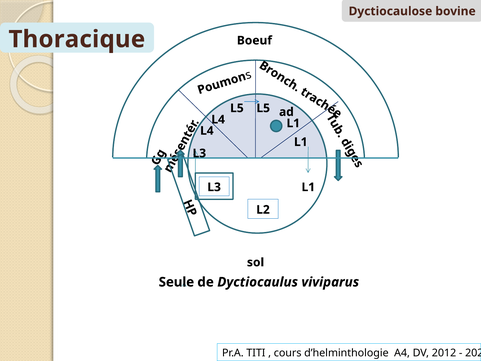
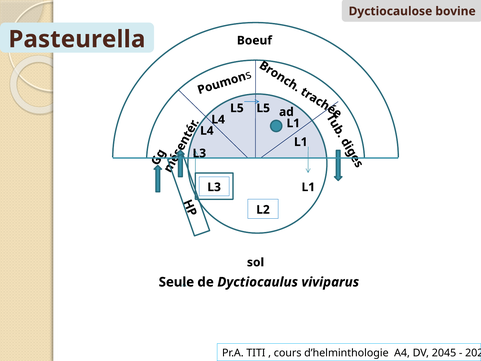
Thoracique: Thoracique -> Pasteurella (77, 39)
2012: 2012 -> 2045 (444, 353)
